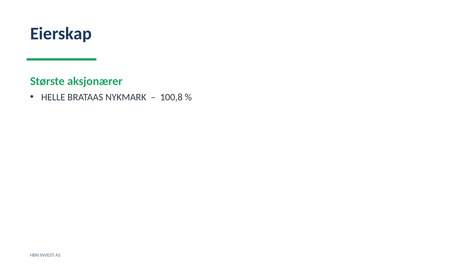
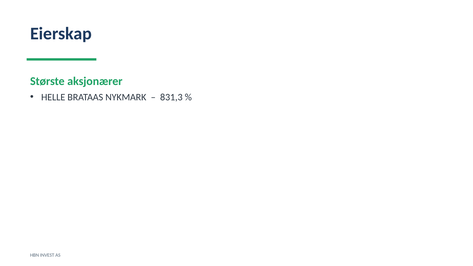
100,8: 100,8 -> 831,3 (171, 97)
